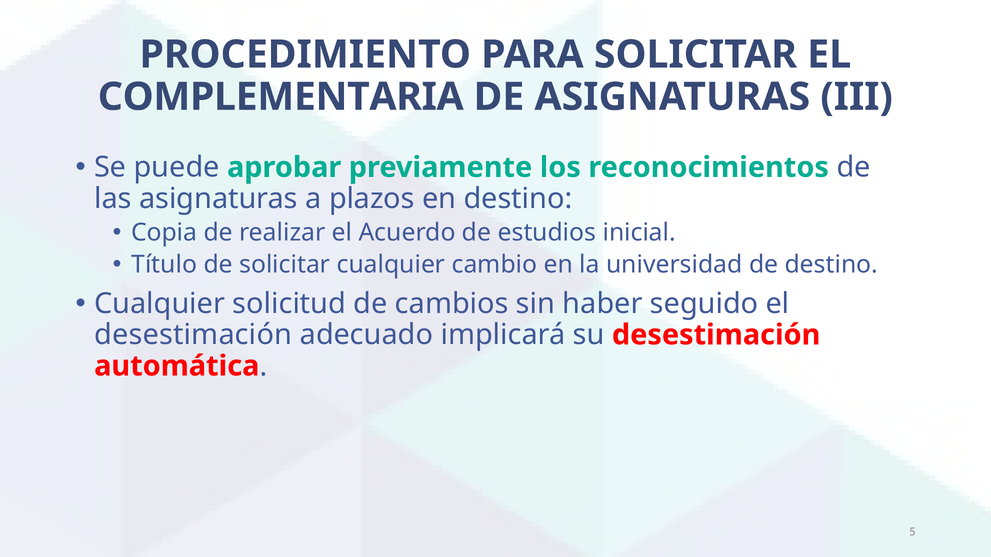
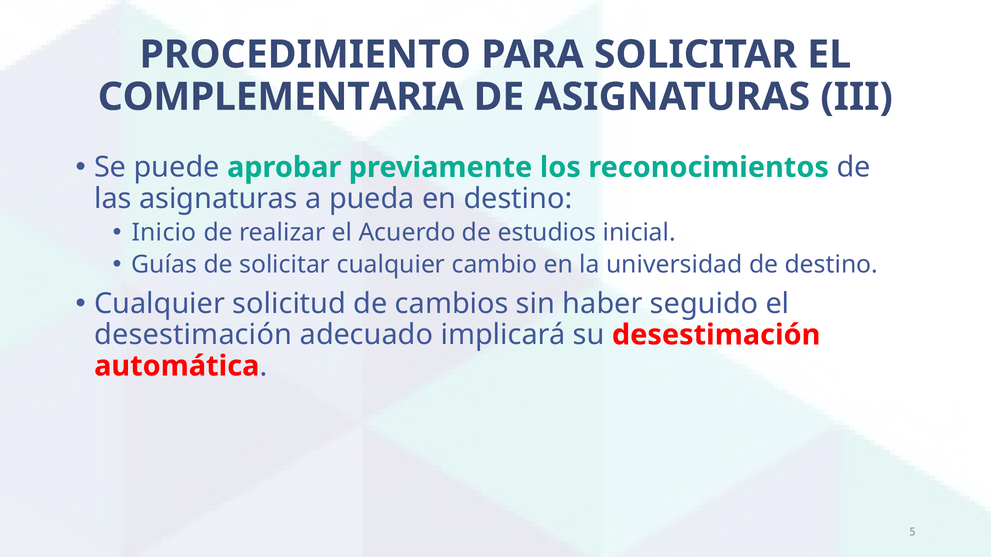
plazos: plazos -> pueda (372, 199)
Copia: Copia -> Inicio (164, 233)
Título: Título -> Guías (164, 265)
